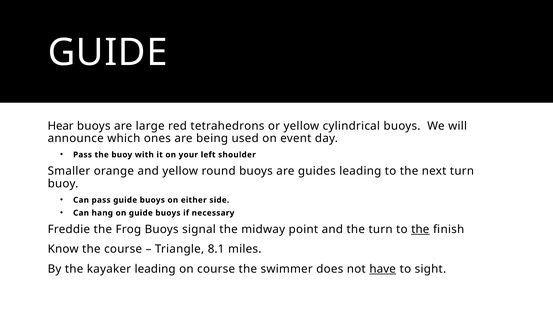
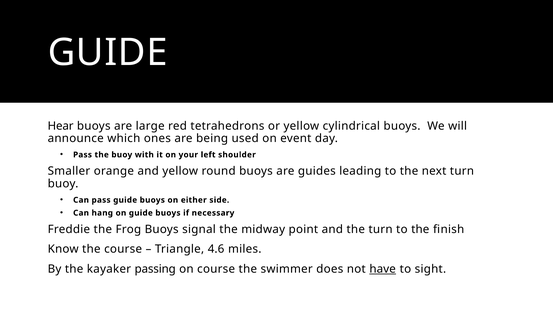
the underline: present -> none (420, 229)
8.1: 8.1 -> 4.6 (216, 249)
kayaker leading: leading -> passing (155, 269)
